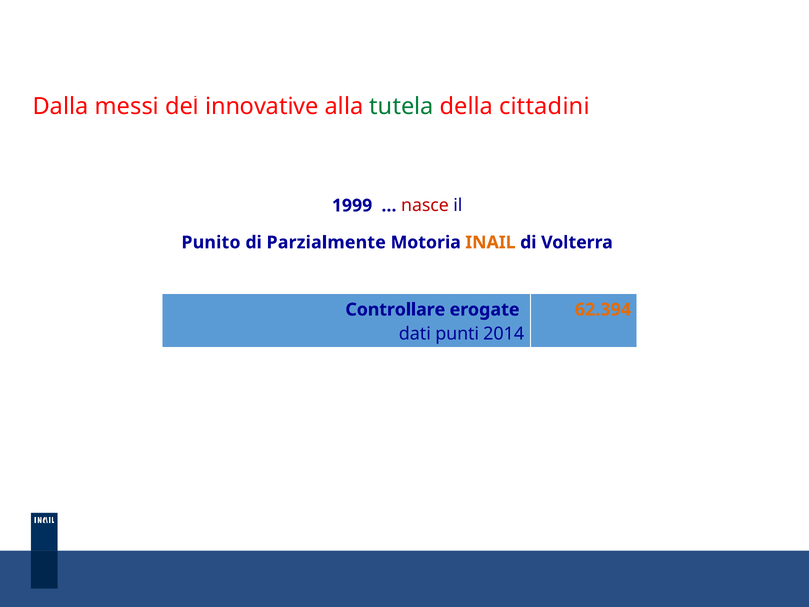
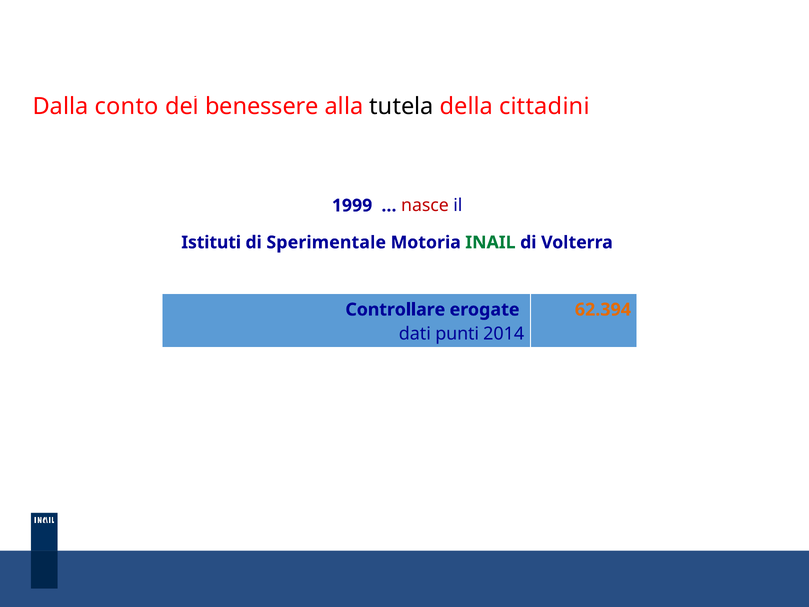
messi: messi -> conto (127, 107)
innovative: innovative -> benessere (262, 107)
tutela colour: green -> black (402, 107)
Punito: Punito -> Istituti (211, 242)
Parzialmente: Parzialmente -> Sperimentale (326, 242)
INAIL colour: orange -> green (490, 242)
